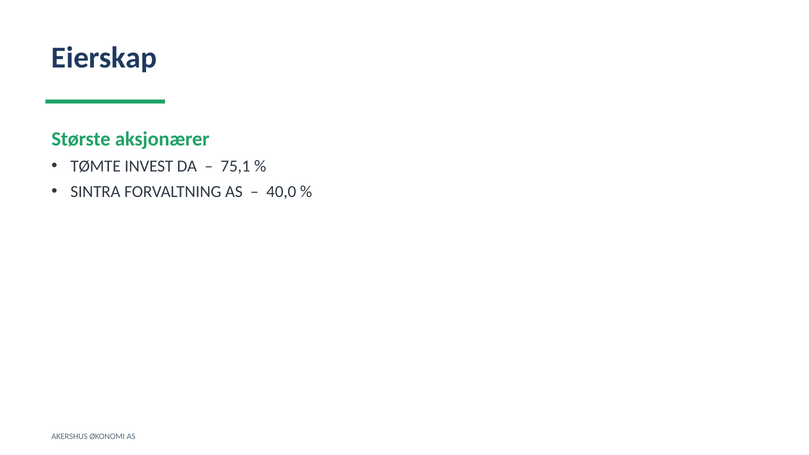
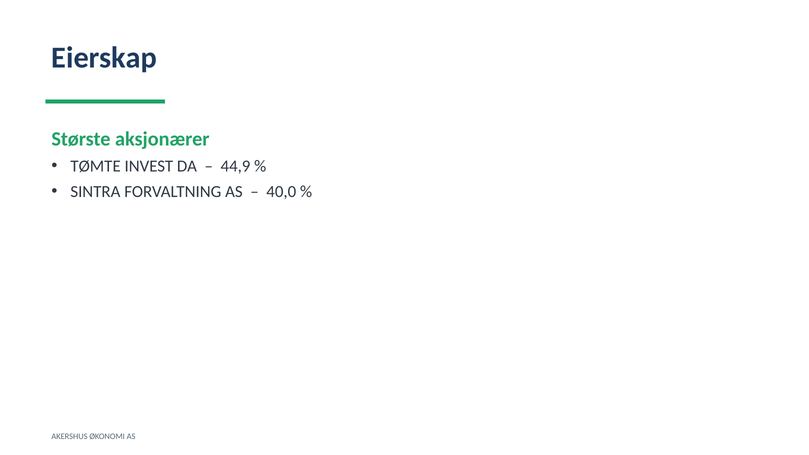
75,1: 75,1 -> 44,9 (235, 166)
